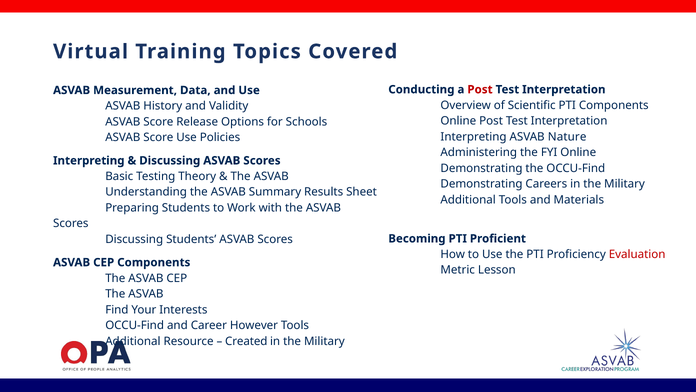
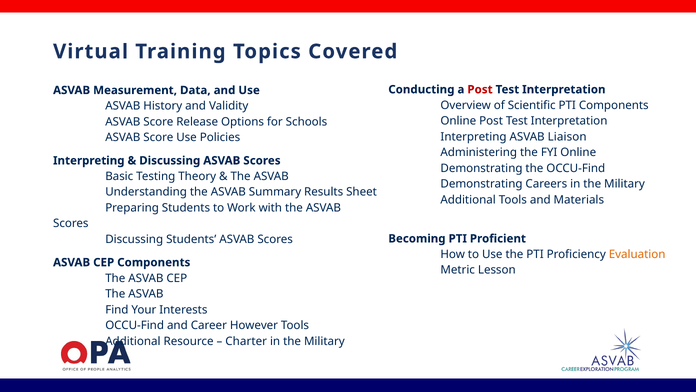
Nature: Nature -> Liaison (567, 137)
Evaluation colour: red -> orange (637, 254)
Created: Created -> Charter (246, 341)
